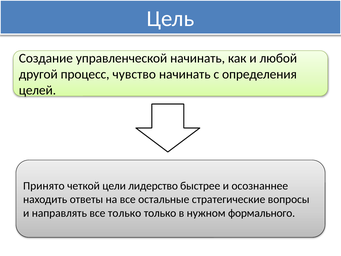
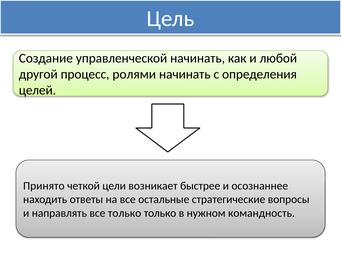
чувство: чувство -> ролями (134, 74)
лидерство: лидерство -> возникает (153, 186)
формального: формального -> командность (261, 213)
